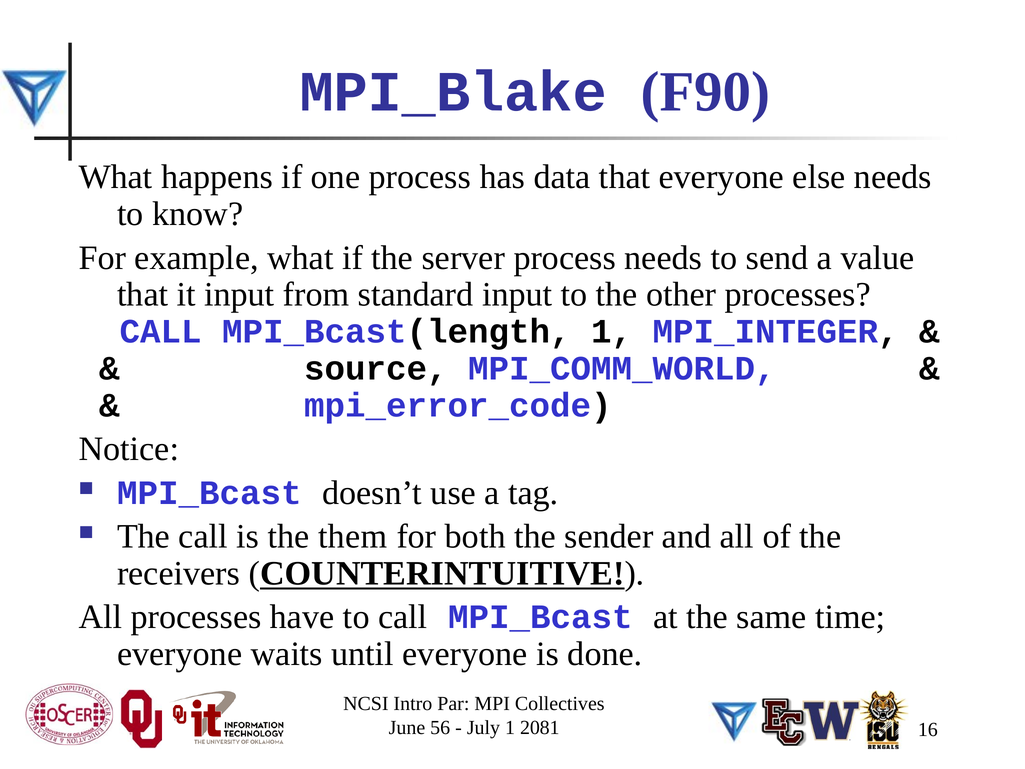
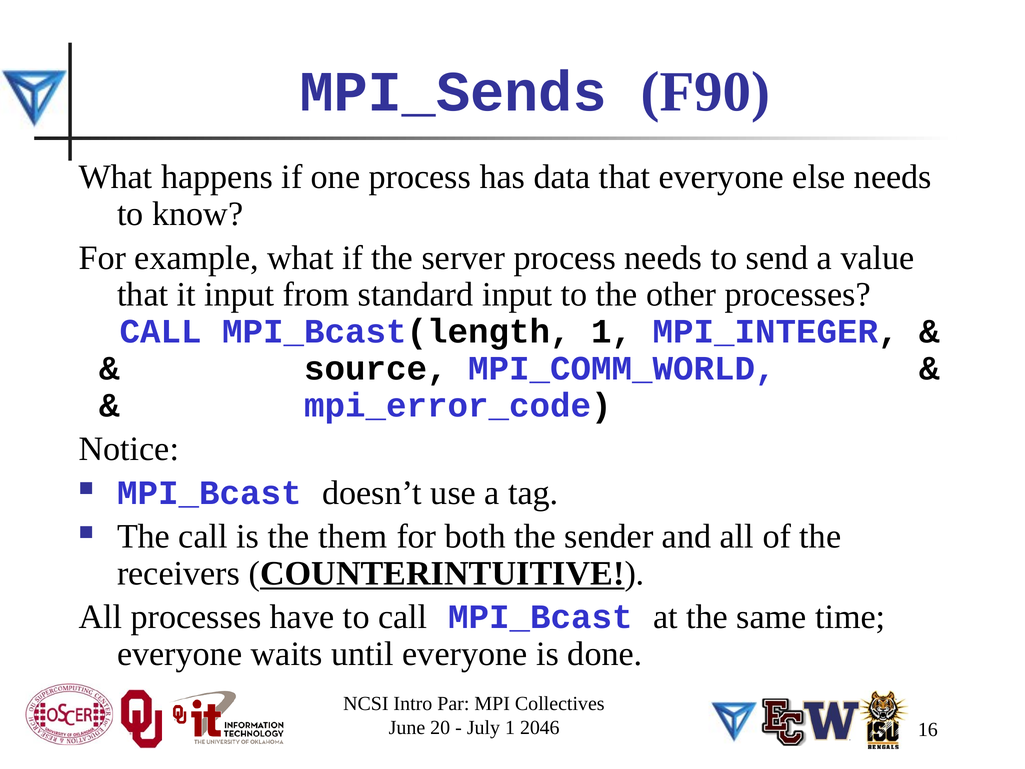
MPI_Blake: MPI_Blake -> MPI_Sends (453, 92)
56: 56 -> 20 (440, 727)
2081: 2081 -> 2046 (540, 727)
